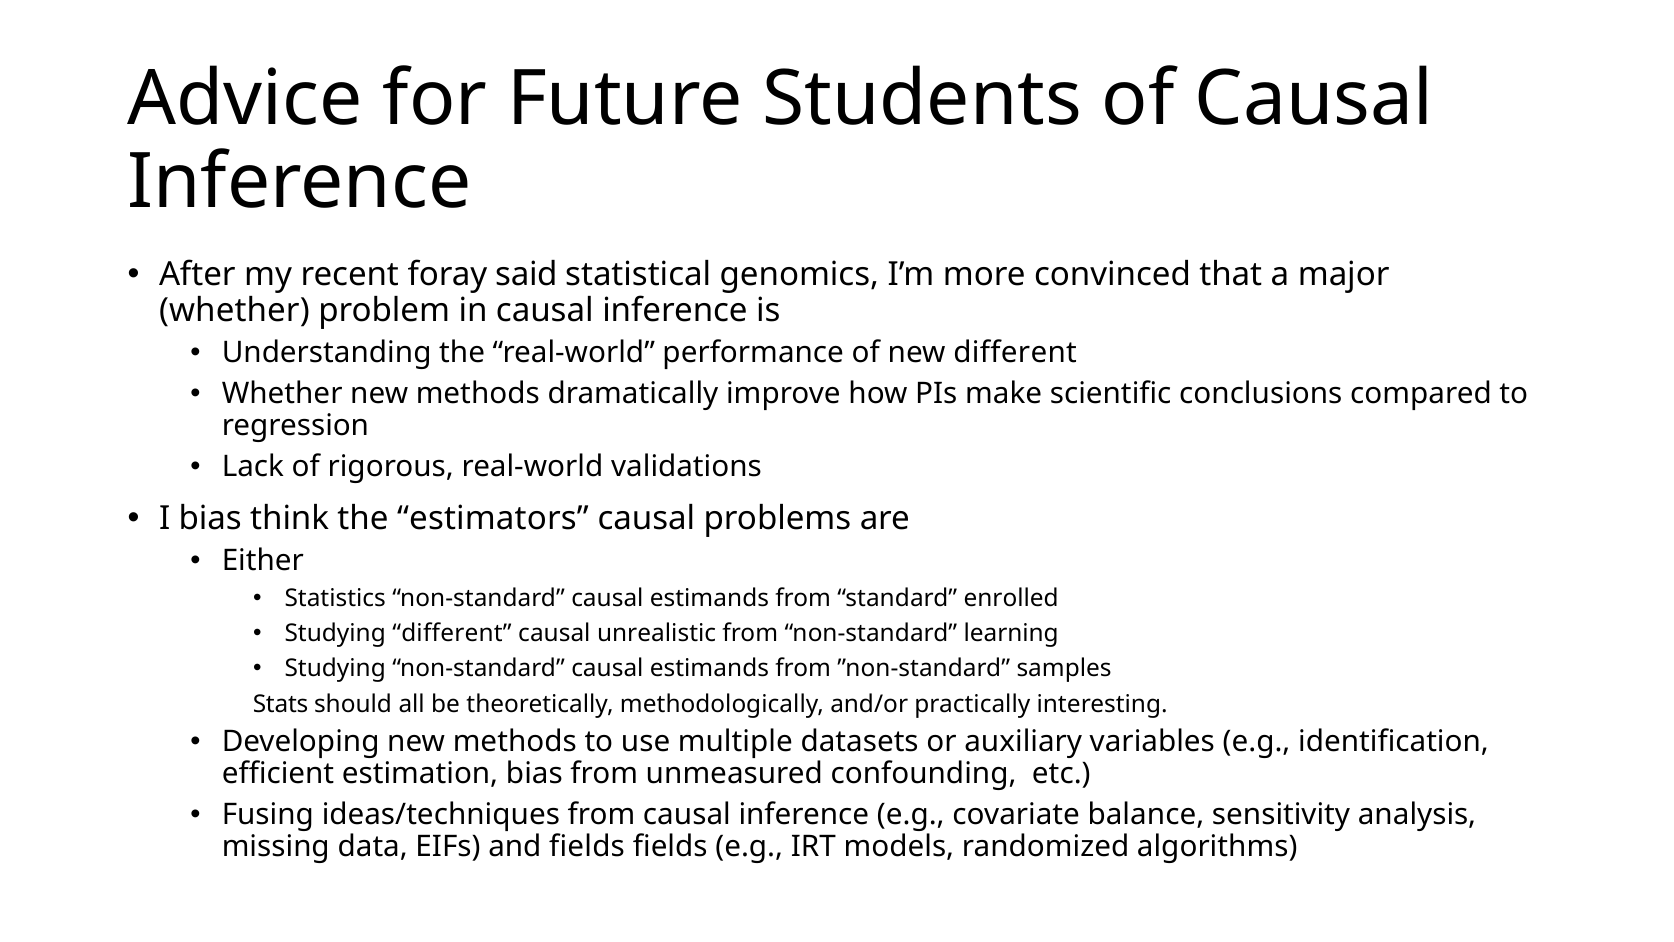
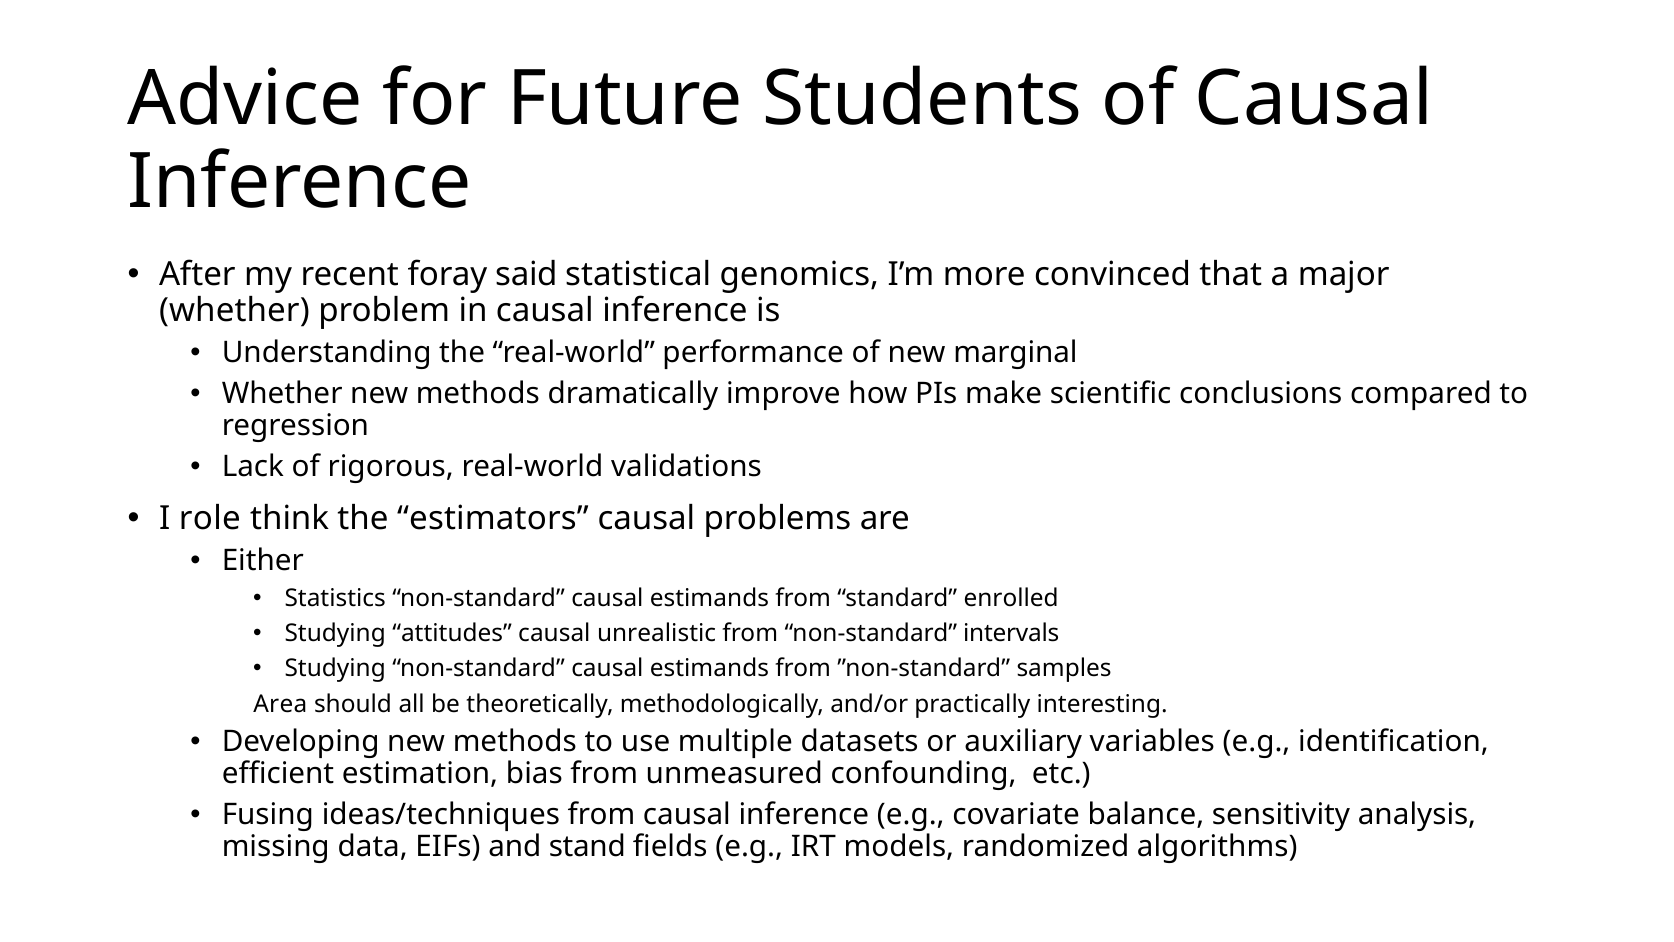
new different: different -> marginal (1015, 353)
I bias: bias -> role (210, 518)
Studying different: different -> attitudes (452, 634)
learning: learning -> intervals (1011, 634)
Stats: Stats -> Area (280, 704)
and fields: fields -> stand (587, 846)
